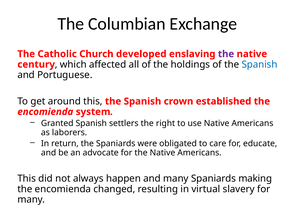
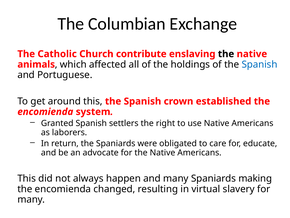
developed: developed -> contribute (141, 54)
the colour: purple -> black (226, 54)
century: century -> animals (36, 64)
